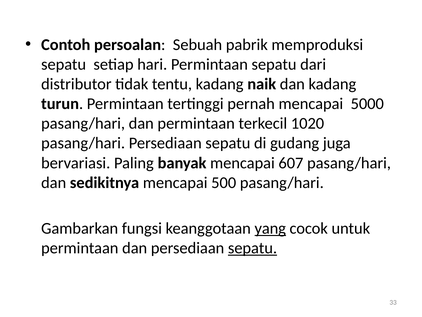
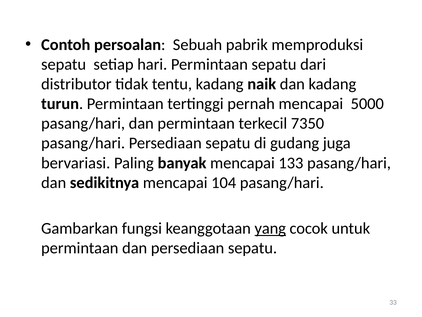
1020: 1020 -> 7350 (308, 123)
607: 607 -> 133 (291, 163)
500: 500 -> 104 (224, 182)
sepatu underline: present -> none (253, 248)
